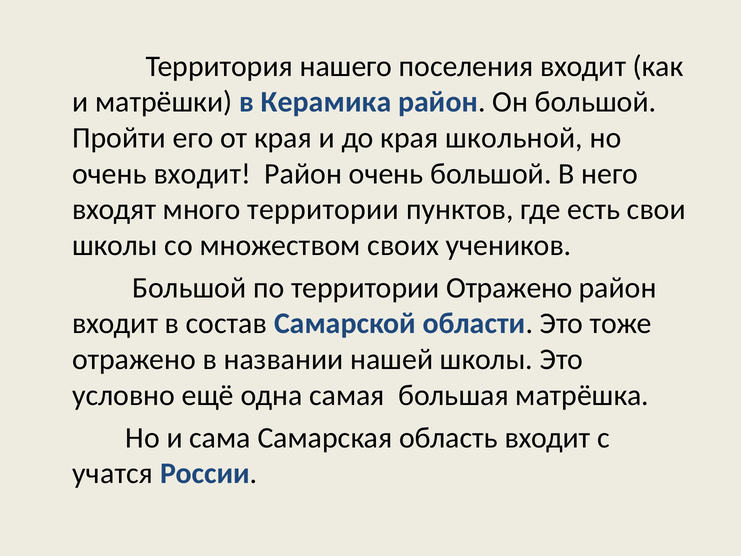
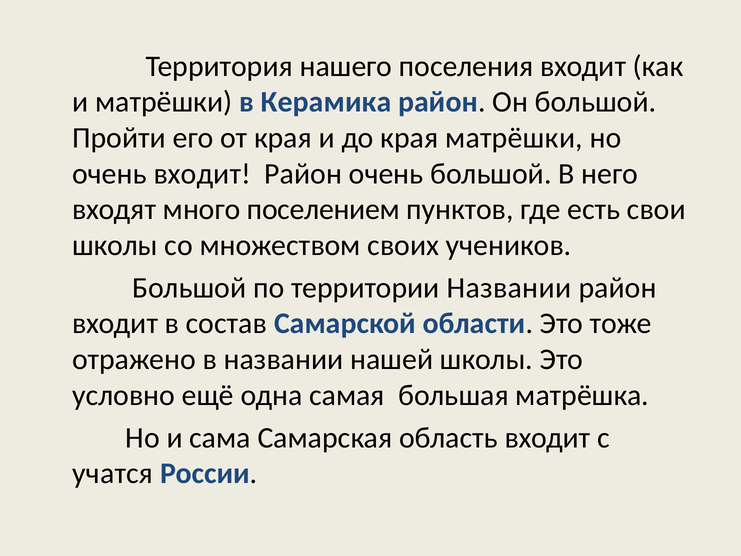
края школьной: школьной -> матрёшки (514, 138)
много территории: территории -> поселением (323, 209)
территории Отражено: Отражено -> Названии (509, 288)
